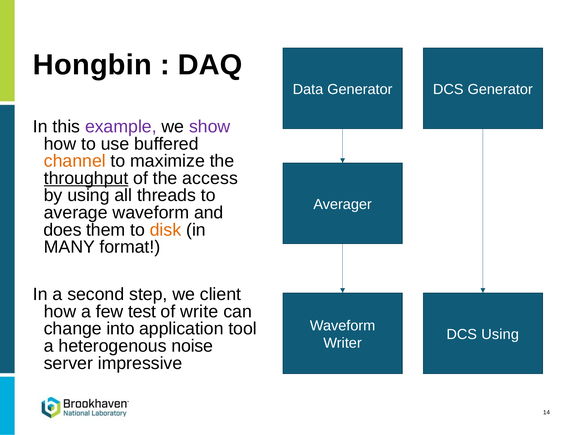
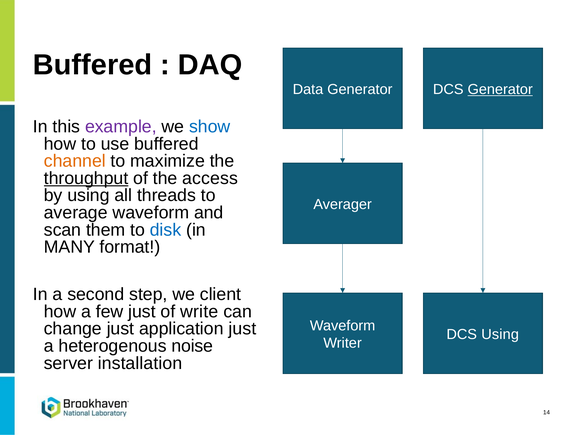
Hongbin: Hongbin -> Buffered (93, 65)
Generator underline: none -> present (500, 89)
show colour: purple -> blue (210, 127)
does: does -> scan (63, 230)
disk colour: orange -> blue (166, 230)
few test: test -> just (142, 312)
change into: into -> just (120, 329)
application tool: tool -> just (243, 329)
impressive: impressive -> installation (140, 363)
